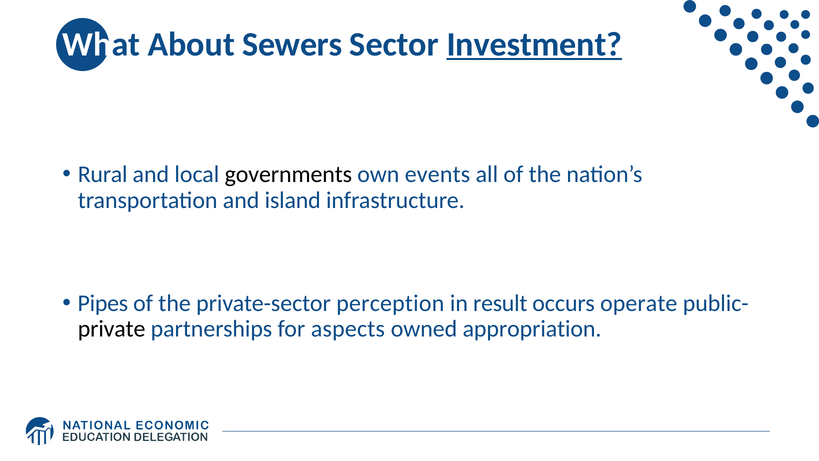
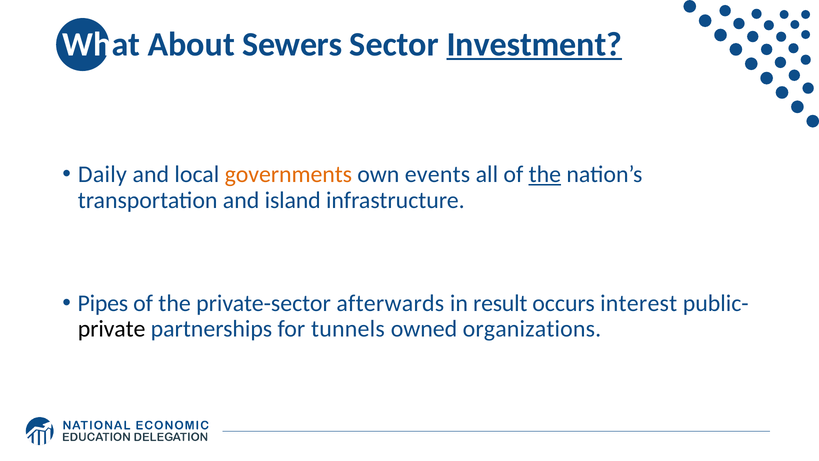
Rural: Rural -> Daily (102, 174)
governments colour: black -> orange (288, 174)
the underline: none -> present (545, 174)
perception: perception -> afterwards (390, 303)
operate: operate -> interest (639, 303)
aspects: aspects -> tunnels (348, 329)
appropriation: appropriation -> organizations (532, 329)
